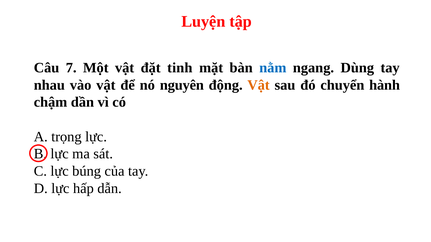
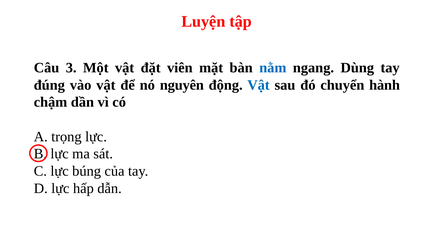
7: 7 -> 3 (71, 68)
tinh: tinh -> viên (180, 68)
nhau: nhau -> đúng (49, 85)
Vật colour: orange -> blue (259, 85)
